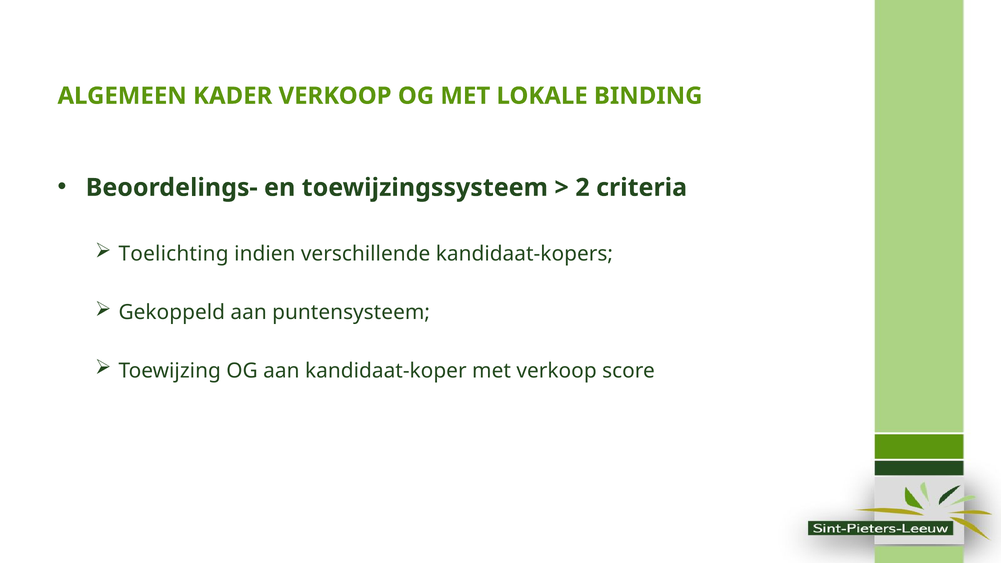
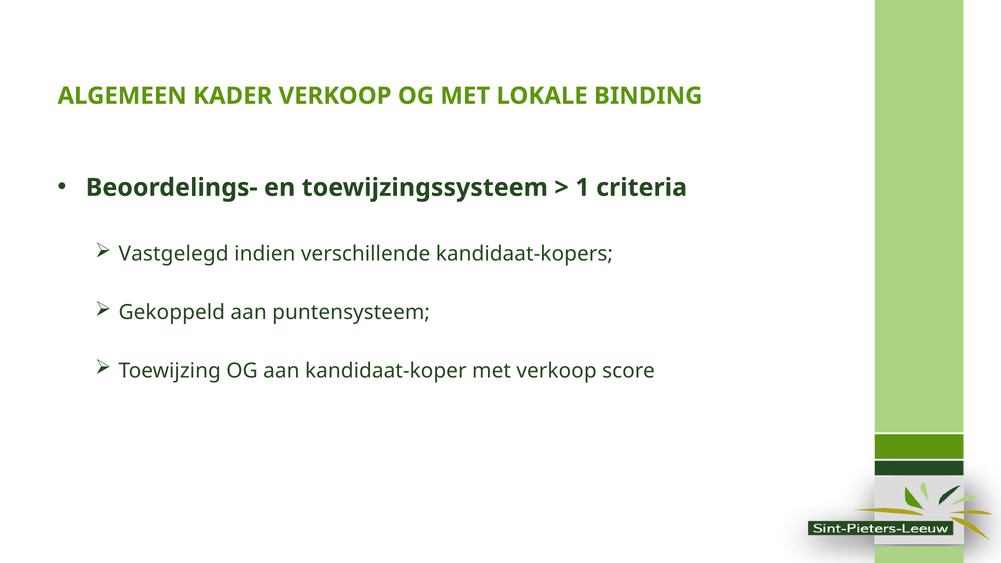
2: 2 -> 1 (582, 188)
Toelichting: Toelichting -> Vastgelegd (174, 254)
